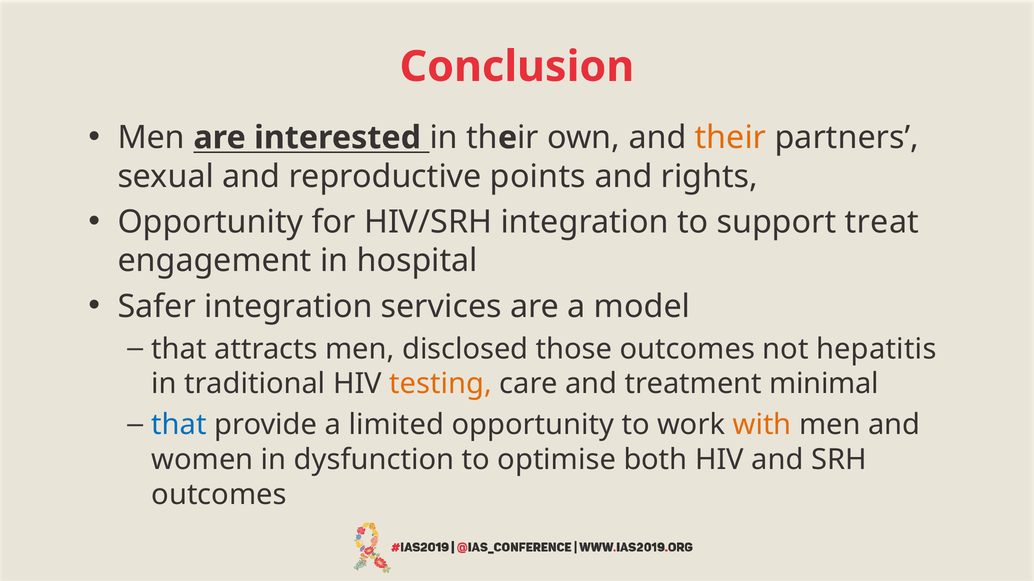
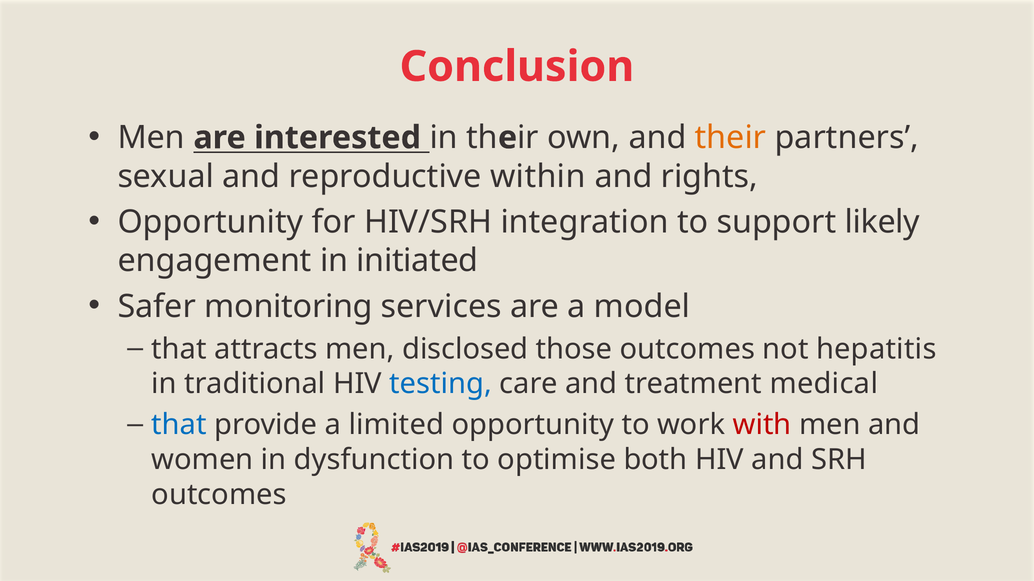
points: points -> within (538, 177)
treat: treat -> likely (882, 222)
hospital: hospital -> initiated (417, 261)
Safer integration: integration -> monitoring (289, 307)
testing colour: orange -> blue (441, 384)
minimal: minimal -> medical (824, 384)
with colour: orange -> red (762, 425)
